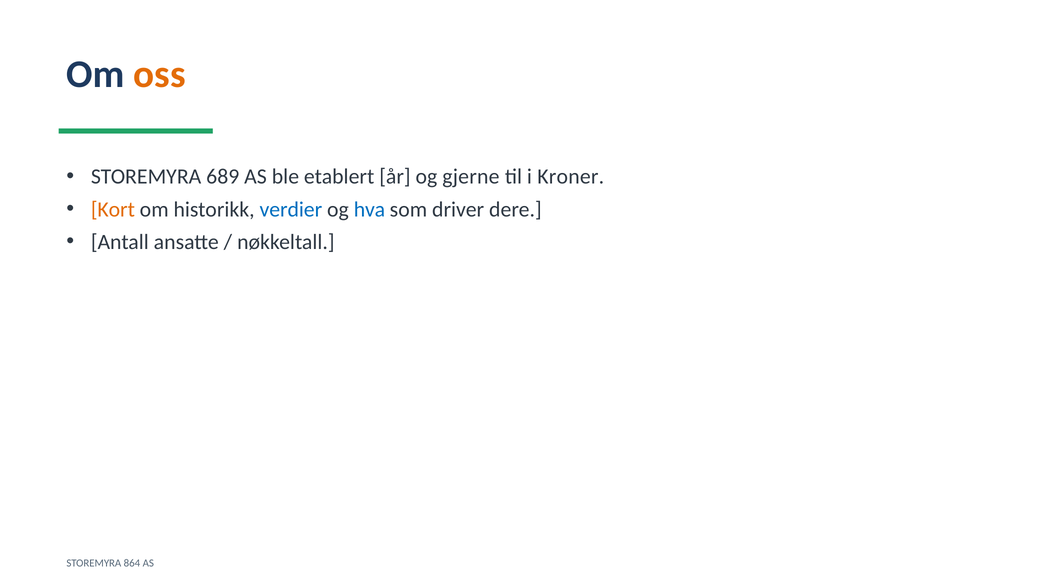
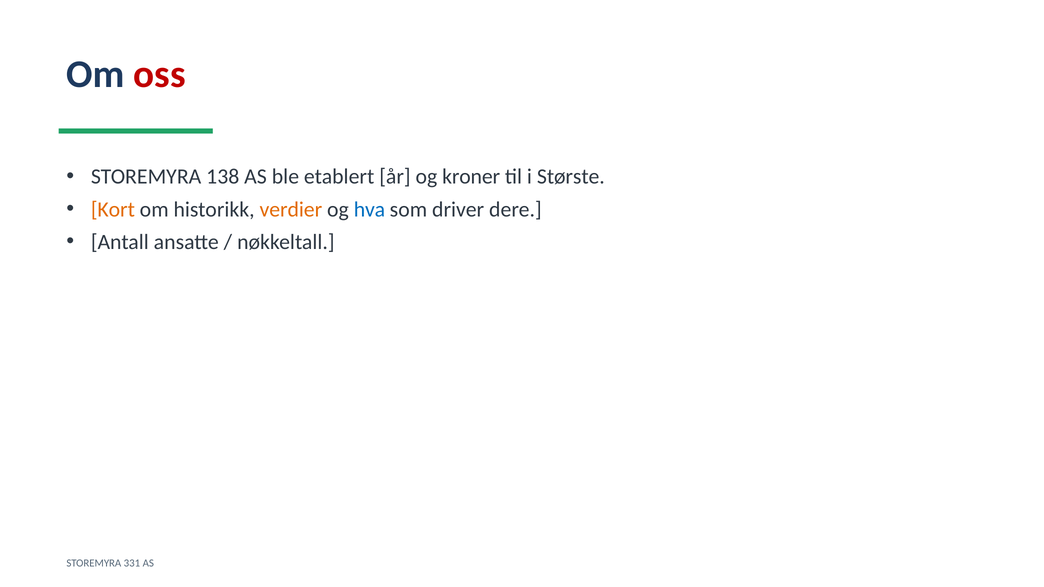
oss colour: orange -> red (160, 75)
689: 689 -> 138 (223, 177)
gjerne: gjerne -> kroner (471, 177)
Kroner: Kroner -> Største (571, 177)
verdier colour: blue -> orange (291, 209)
864: 864 -> 331 (132, 563)
